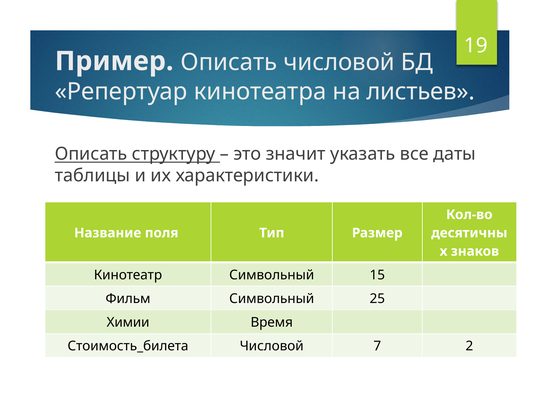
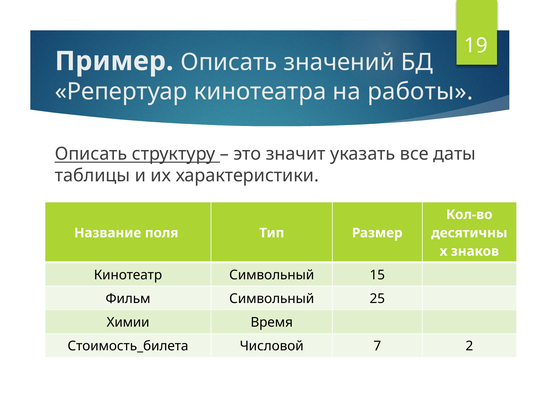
Описать числовой: числовой -> значений (339, 62)
листьев: листьев -> работы (420, 92)
